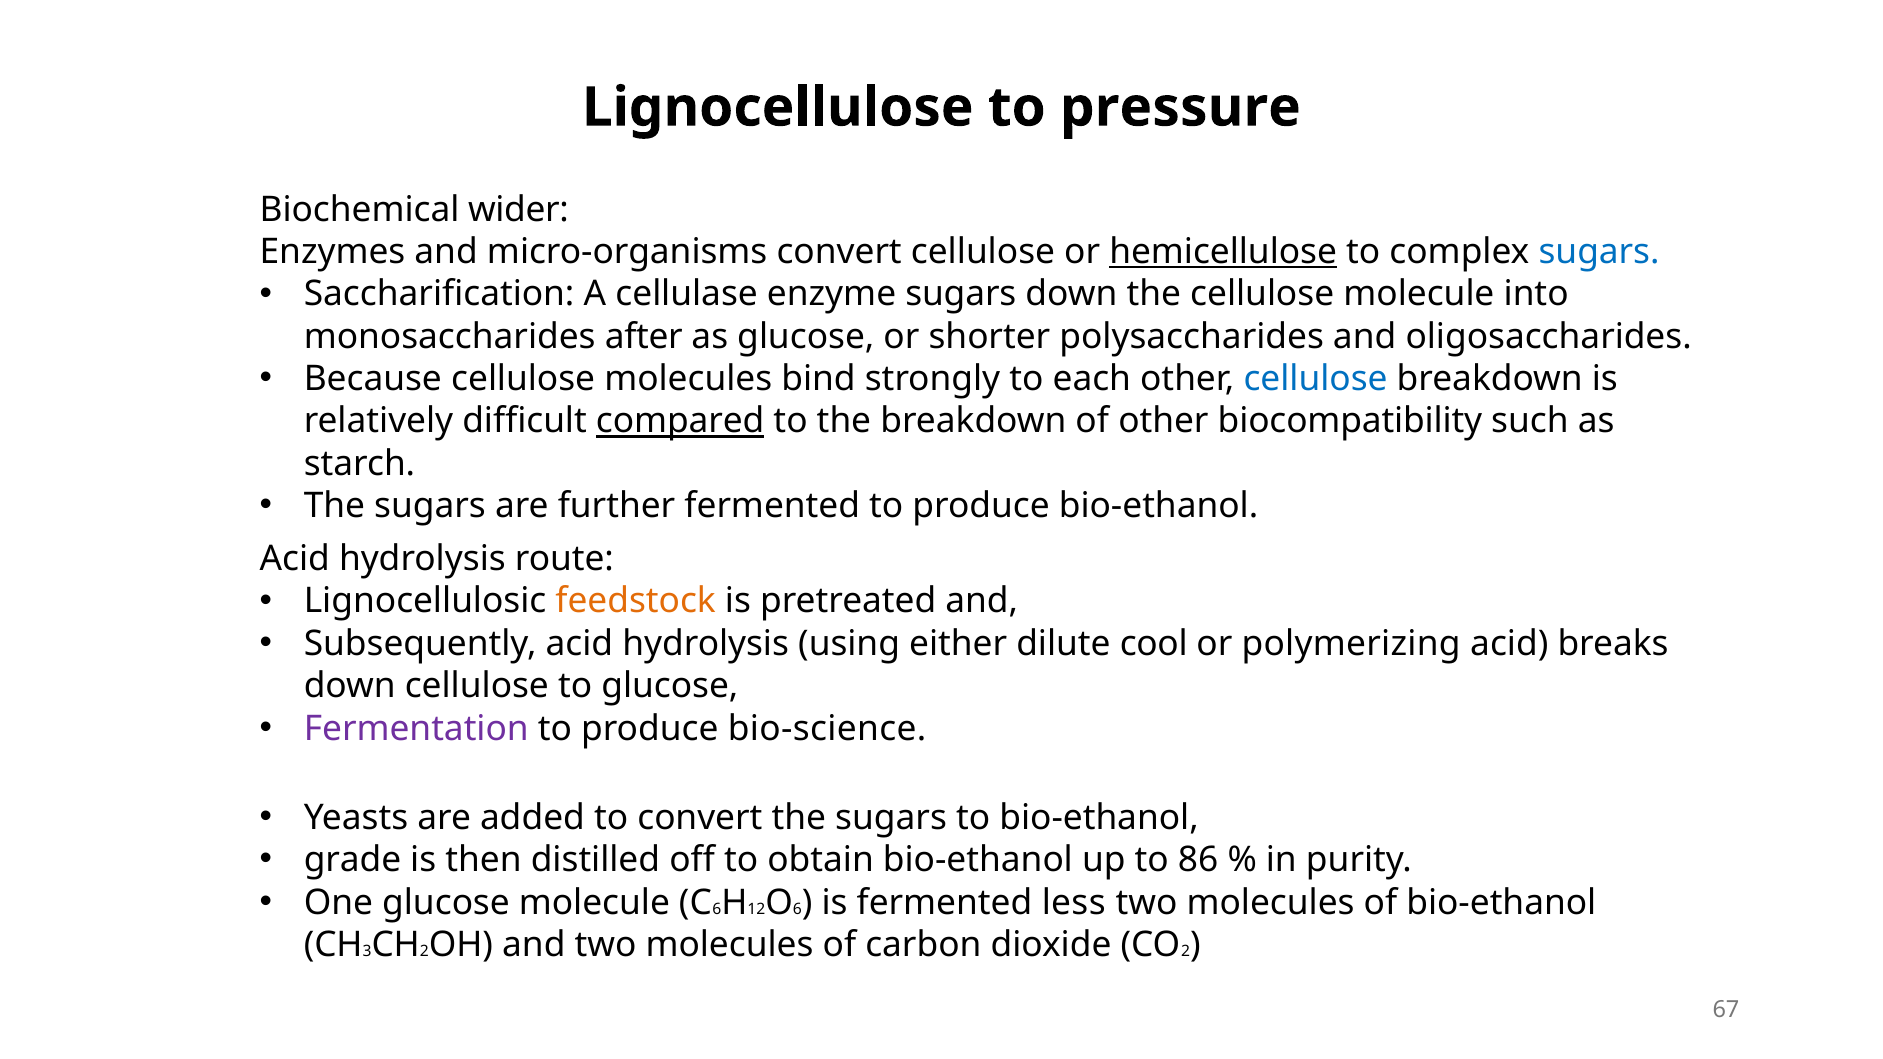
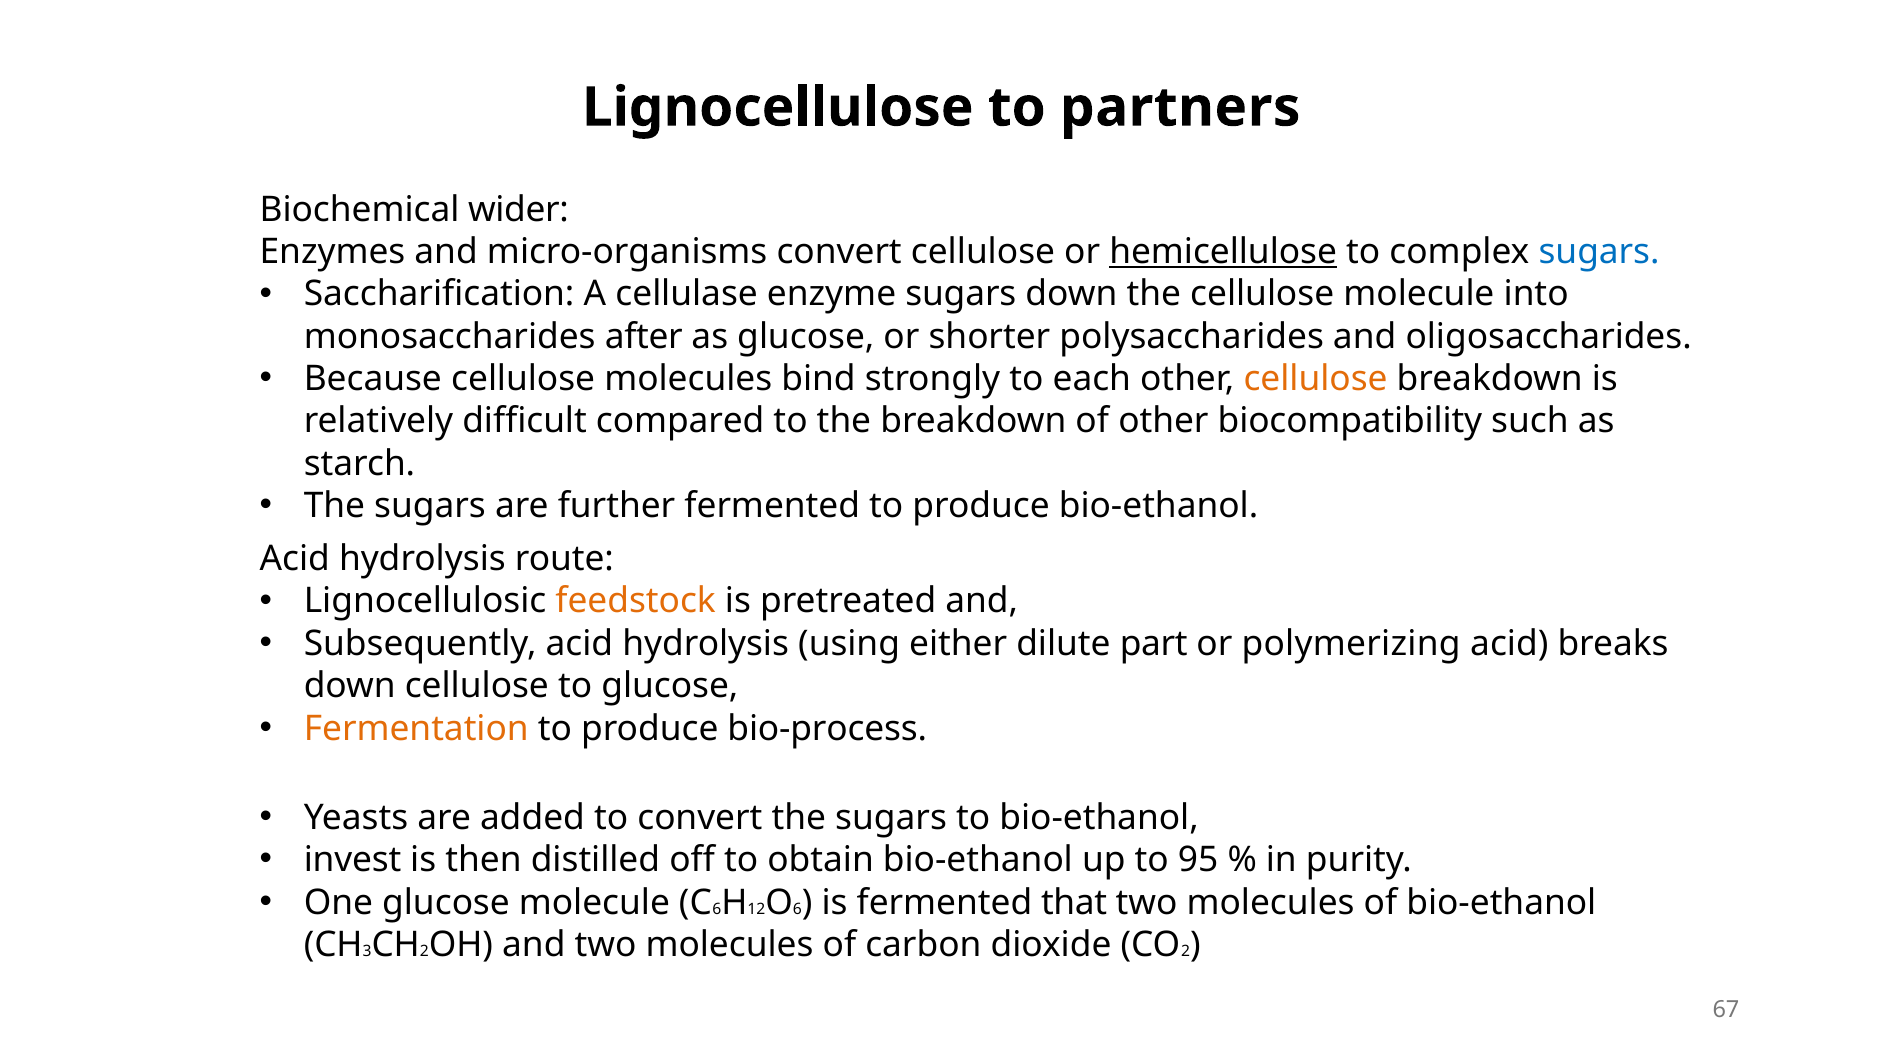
pressure: pressure -> partners (1180, 108)
cellulose colour: blue -> orange (1316, 379)
compared underline: present -> none (680, 421)
cool: cool -> part (1154, 644)
Fermentation colour: purple -> orange (416, 728)
bio-science: bio-science -> bio-process (827, 728)
grade: grade -> invest (353, 860)
86: 86 -> 95 (1198, 860)
less: less -> that (1074, 903)
